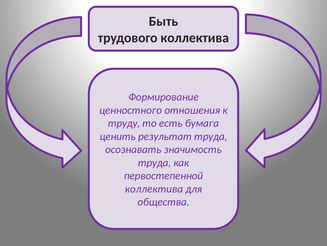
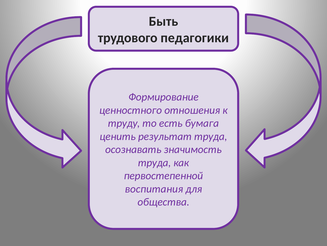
трудового коллектива: коллектива -> педагогики (195, 38)
коллектива: коллектива -> воспитания (154, 188)
